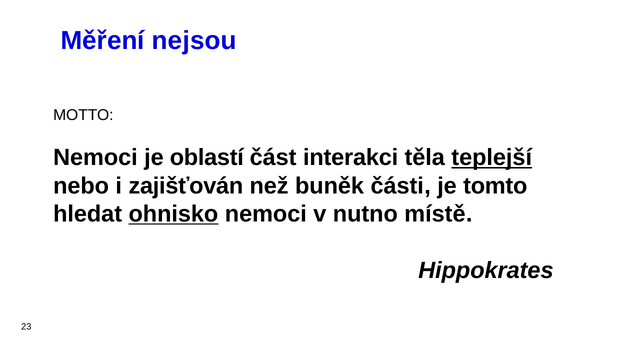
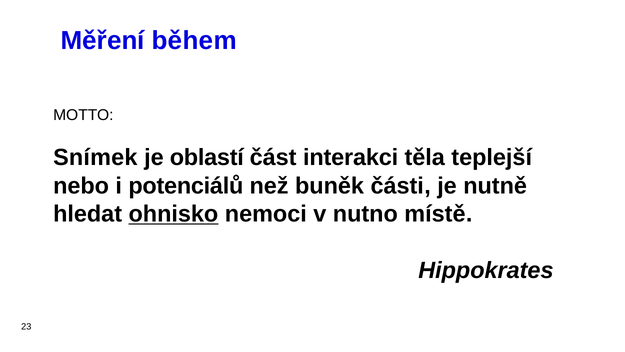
nejsou: nejsou -> během (194, 41)
Nemoci: Nemoci -> Snímek (95, 157)
teplejší underline: present -> none (492, 157)
zajišťován: zajišťován -> potenciálů (186, 186)
tomto: tomto -> nutně (495, 186)
